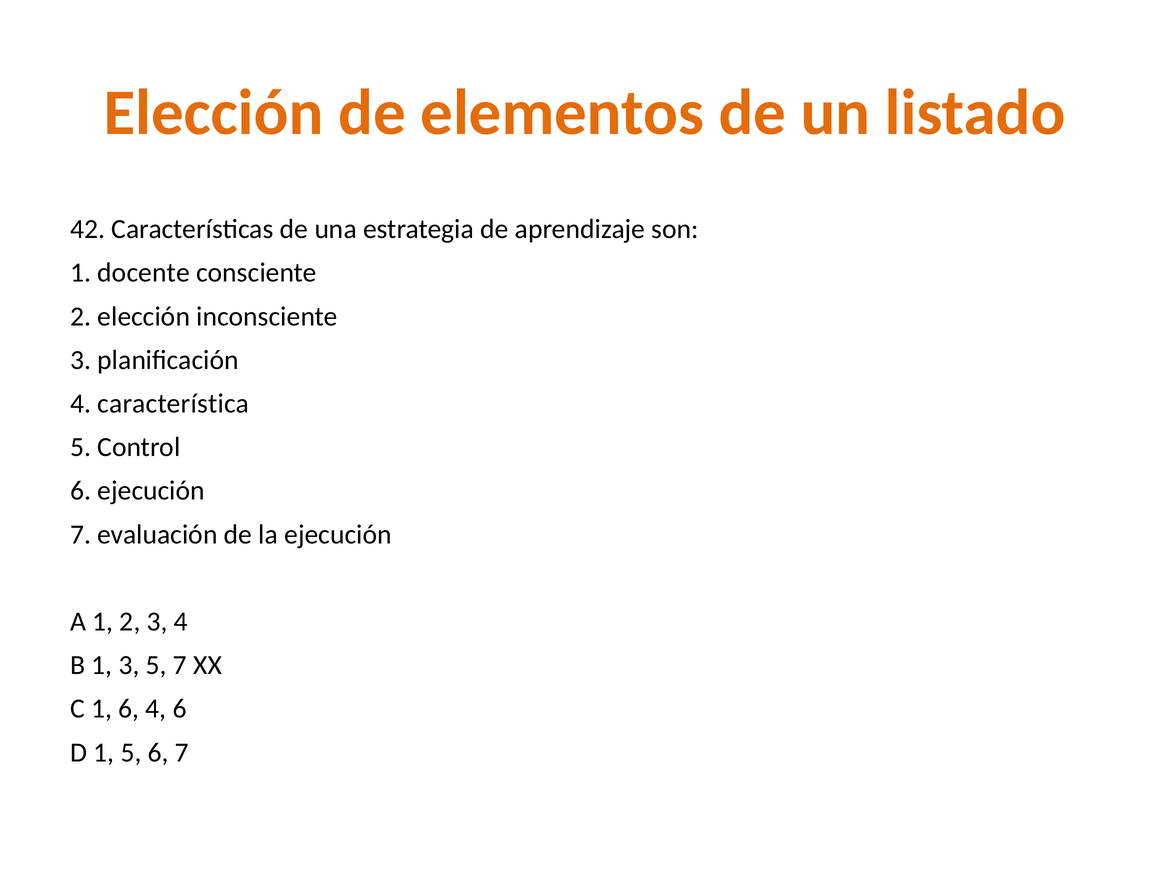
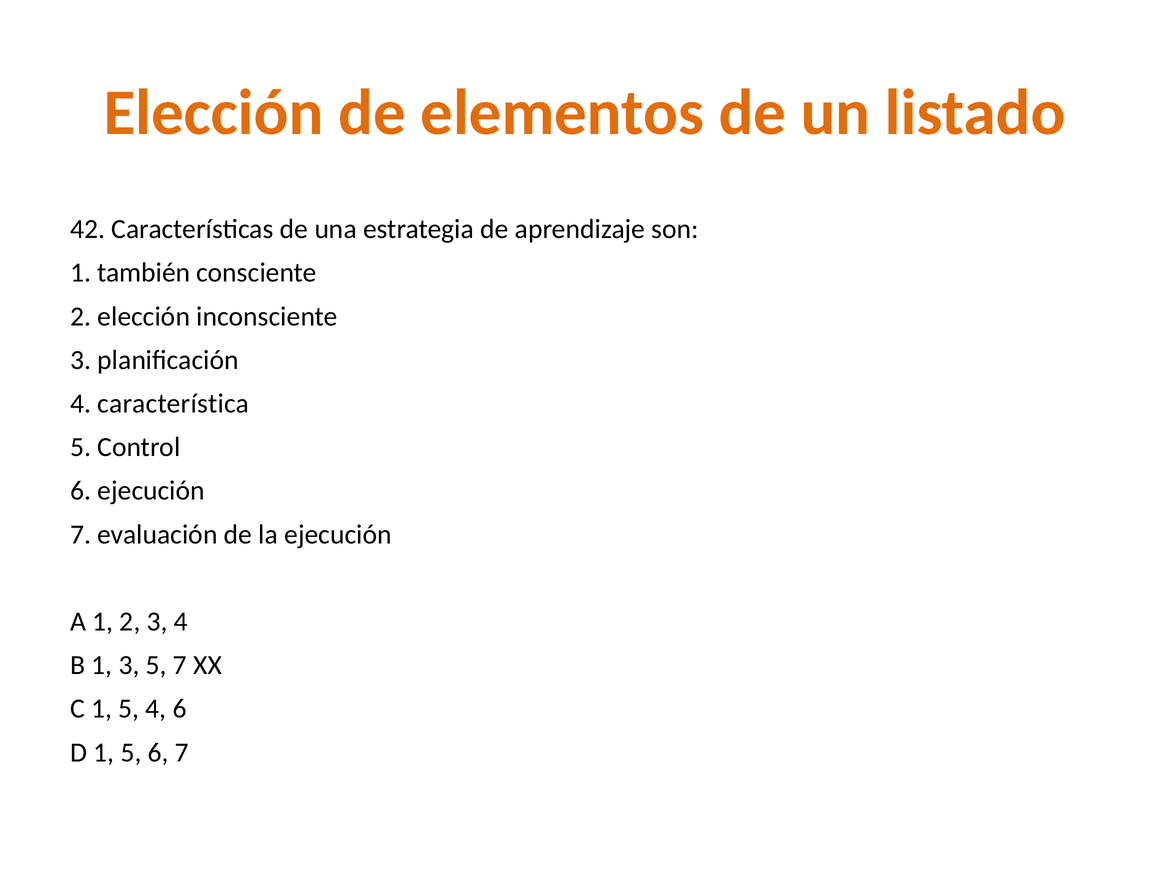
docente: docente -> también (144, 273)
C 1 6: 6 -> 5 (129, 708)
